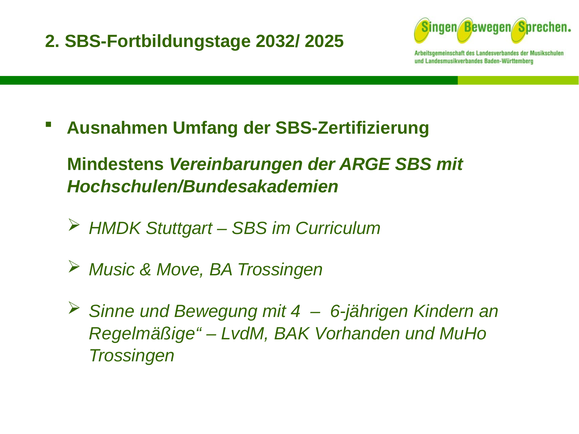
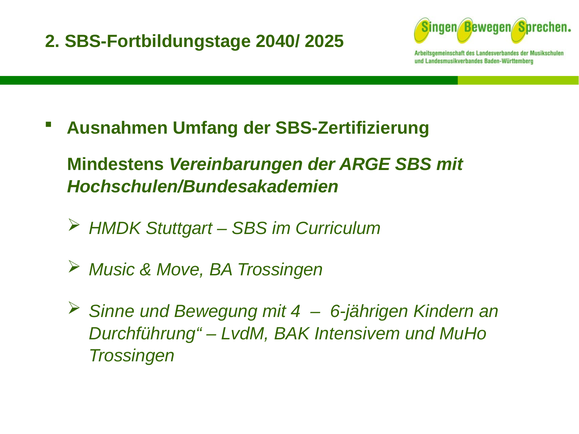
2032/: 2032/ -> 2040/ (278, 41)
Regelmäßige“: Regelmäßige“ -> Durchführung“ (145, 334)
Vorhanden: Vorhanden -> Intensivem (357, 334)
